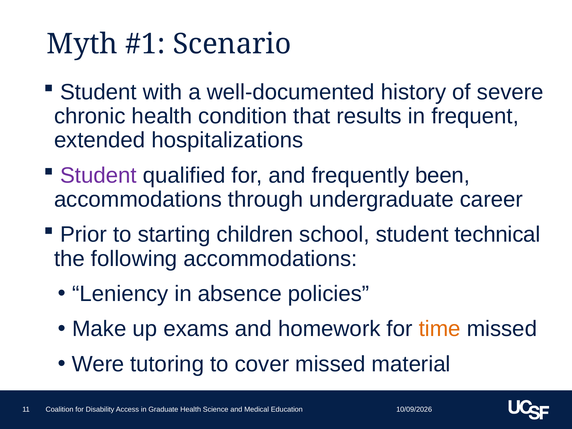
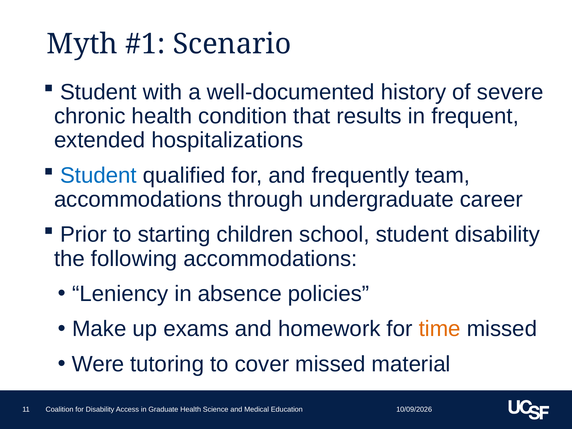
Student colour: purple -> blue (98, 175)
been: been -> team (443, 175)
student technical: technical -> disability (497, 235)
